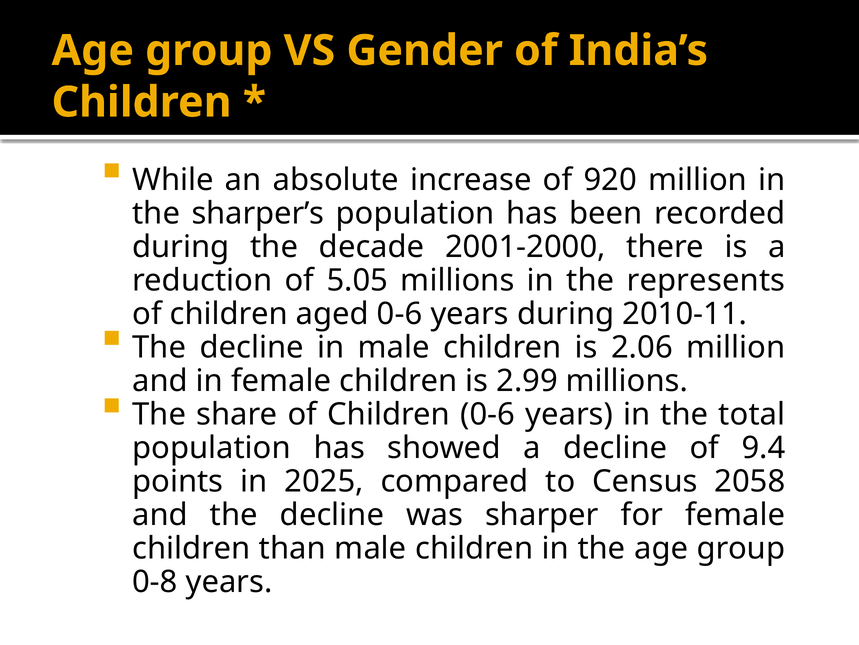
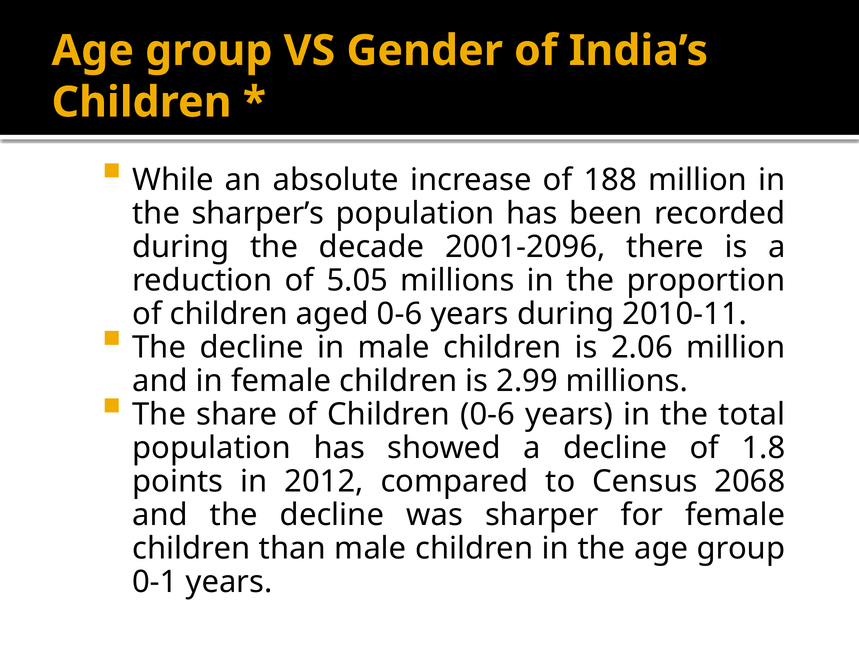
920: 920 -> 188 (610, 180)
2001-2000: 2001-2000 -> 2001-2096 (525, 247)
represents: represents -> proportion (706, 280)
9.4: 9.4 -> 1.8 (764, 448)
2025: 2025 -> 2012 (324, 481)
2058: 2058 -> 2068 (750, 481)
0-8: 0-8 -> 0-1 (155, 581)
